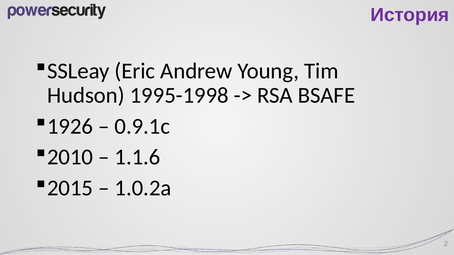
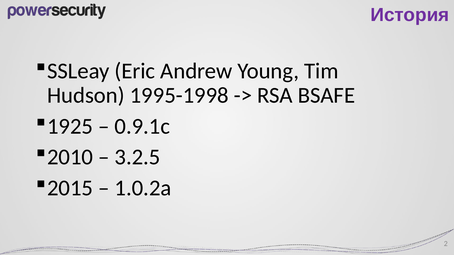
1926: 1926 -> 1925 (70, 126)
1.1.6: 1.1.6 -> 3.2.5 (138, 157)
